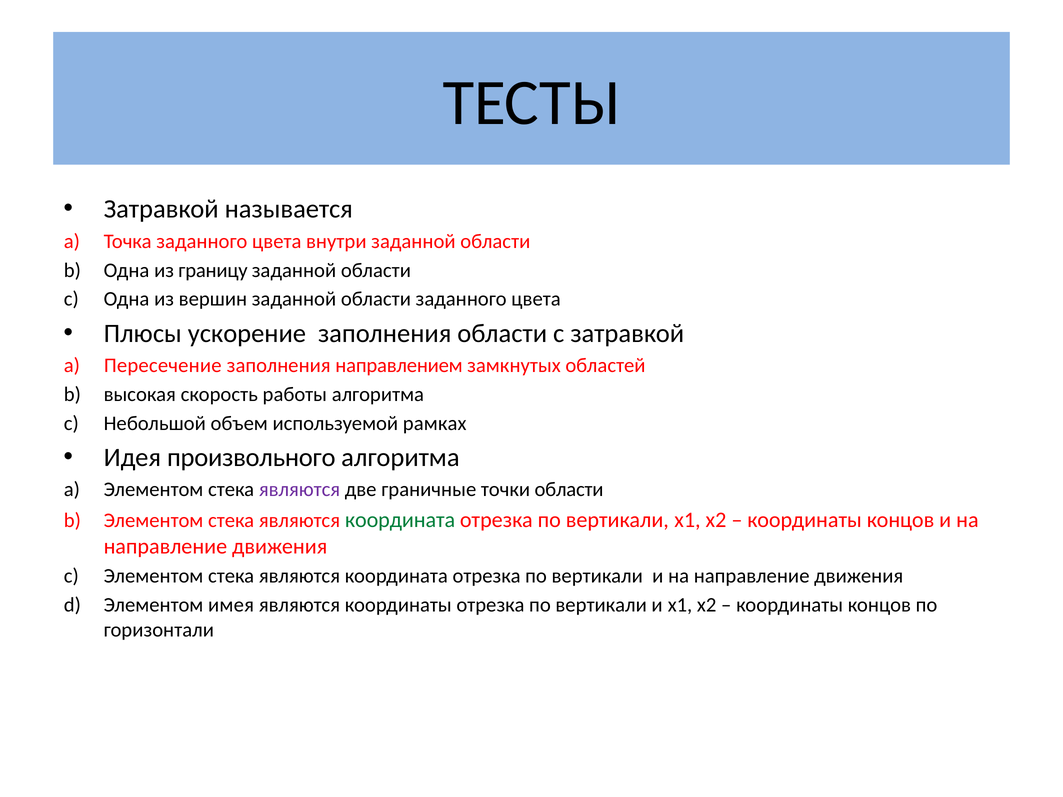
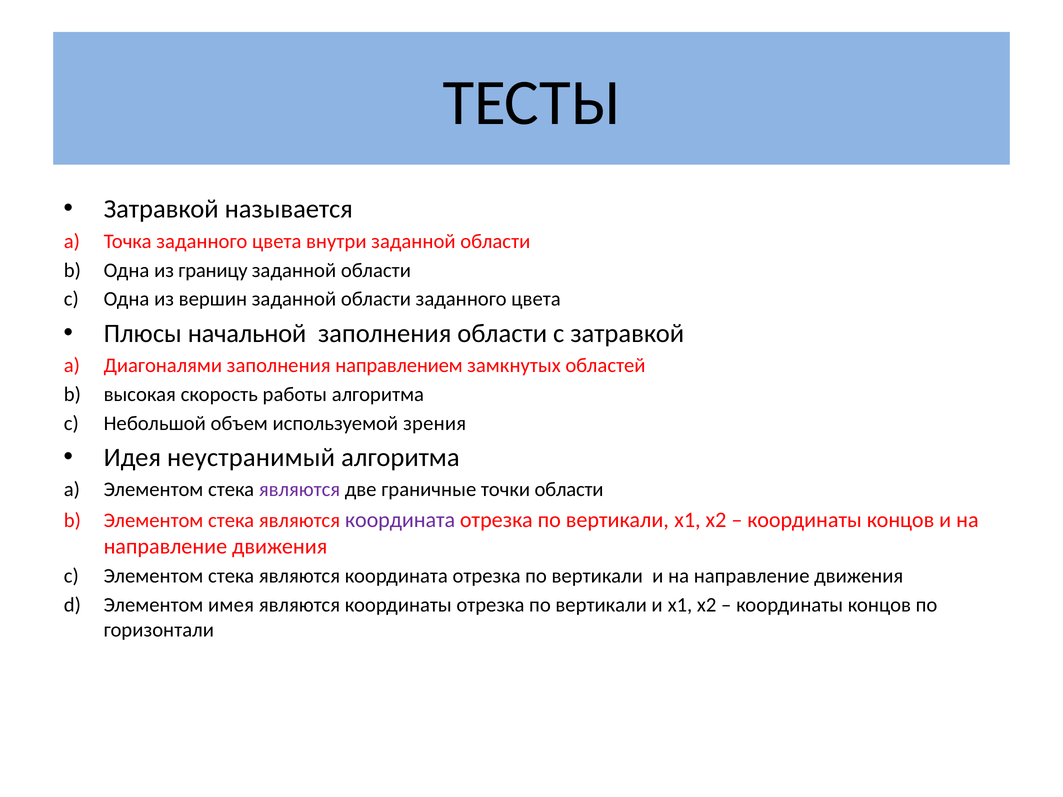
ускорение: ускорение -> начальной (247, 333)
Пересечение: Пересечение -> Диагоналями (163, 365)
рамках: рамках -> зрения (435, 423)
произвольного: произвольного -> неустранимый (251, 458)
координата colour: green -> purple (400, 520)
